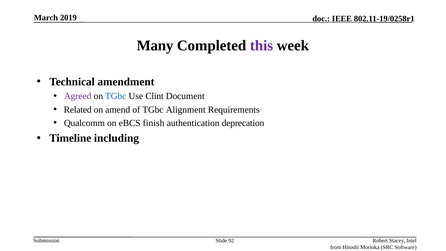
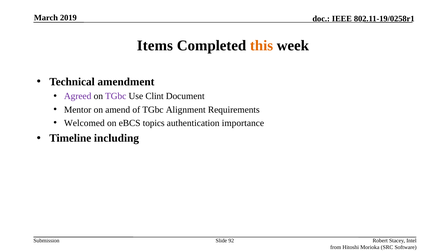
Many: Many -> Items (155, 46)
this colour: purple -> orange (262, 46)
TGbc colour: blue -> purple (116, 96)
Related: Related -> Mentor (78, 110)
Qualcomm: Qualcomm -> Welcomed (84, 123)
finish: finish -> topics (154, 123)
deprecation: deprecation -> importance (243, 123)
